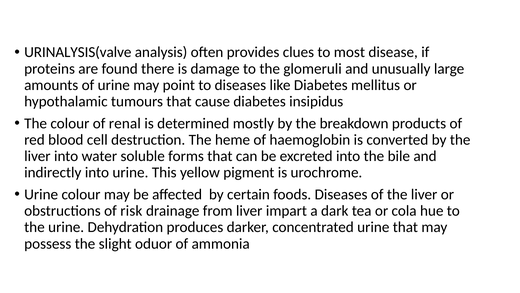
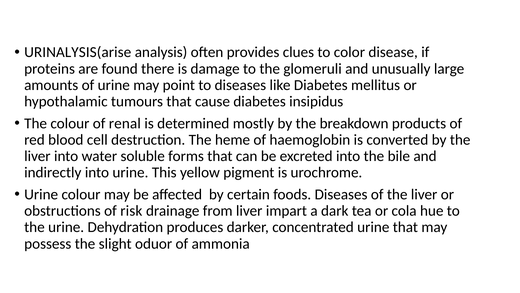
URINALYSIS(valve: URINALYSIS(valve -> URINALYSIS(arise (78, 52)
most: most -> color (349, 52)
